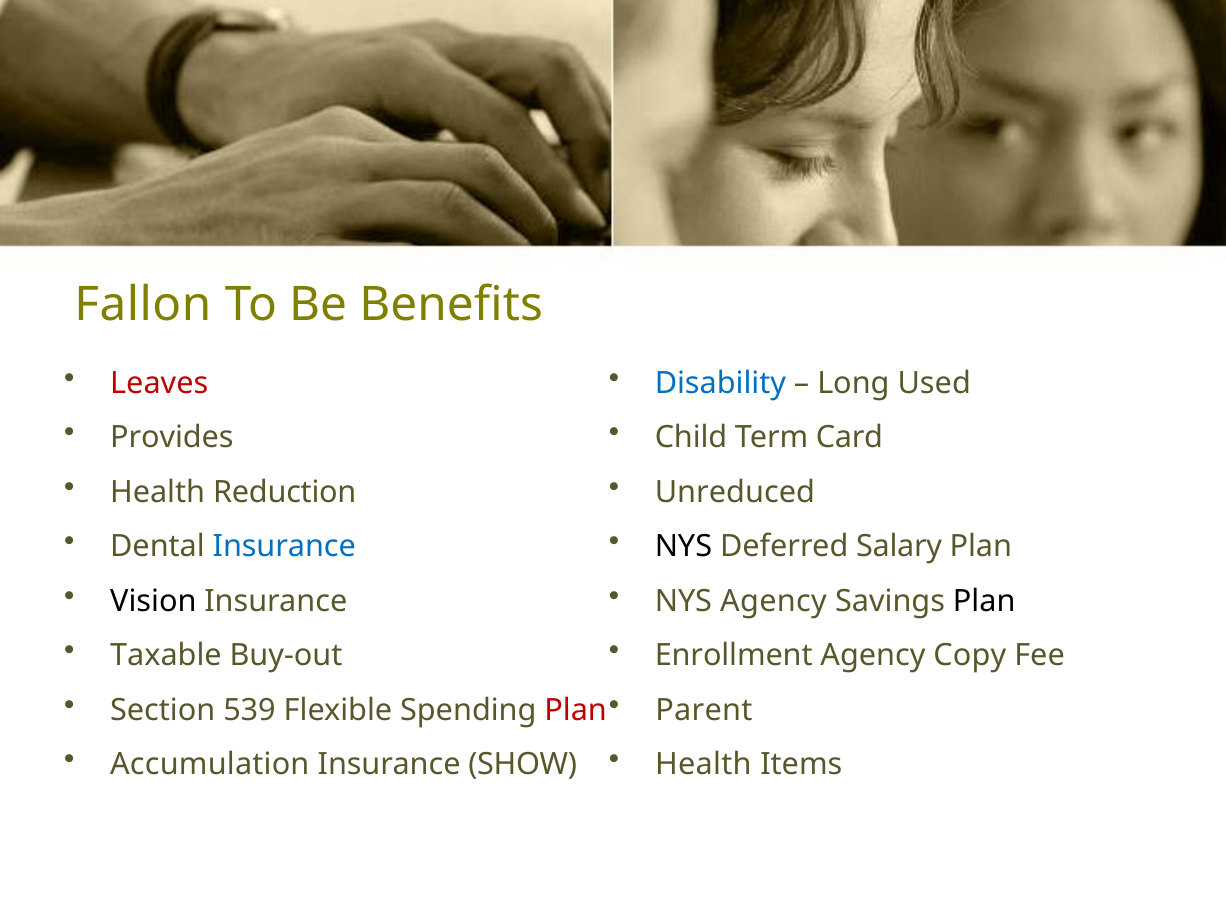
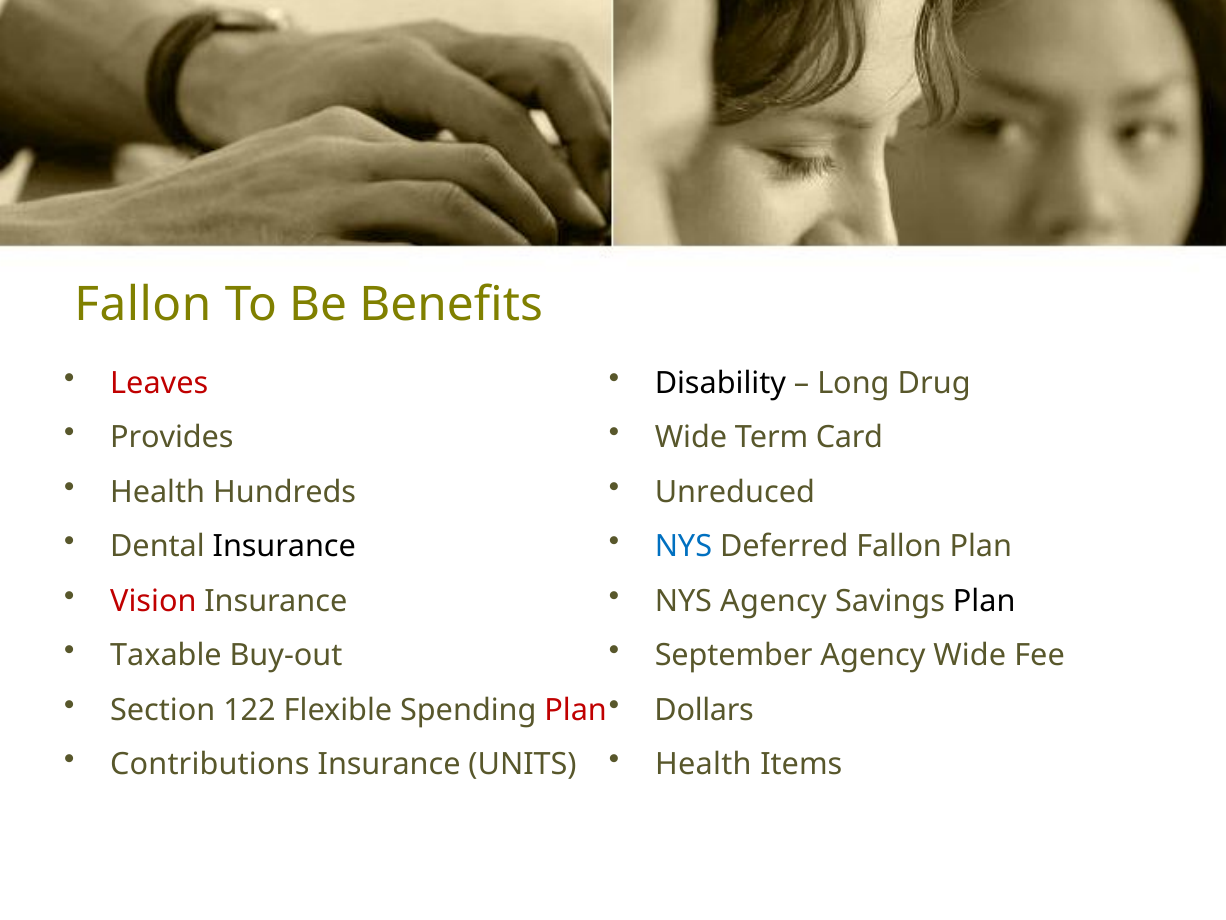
Disability colour: blue -> black (720, 383)
Used: Used -> Drug (934, 383)
Child: Child -> Wide (691, 437)
Reduction: Reduction -> Hundreds (285, 492)
Insurance colour: blue -> black (284, 546)
NYS colour: black -> blue (683, 546)
Deferred Salary: Salary -> Fallon (899, 546)
Vision colour: black -> red (153, 601)
Enrollment: Enrollment -> September (734, 655)
Agency Copy: Copy -> Wide (970, 655)
539: 539 -> 122 (250, 710)
Parent: Parent -> Dollars (704, 710)
Accumulation: Accumulation -> Contributions (210, 764)
SHOW: SHOW -> UNITS (523, 764)
